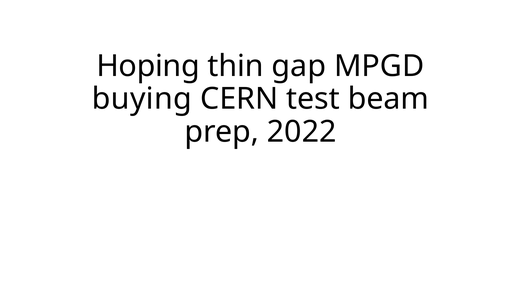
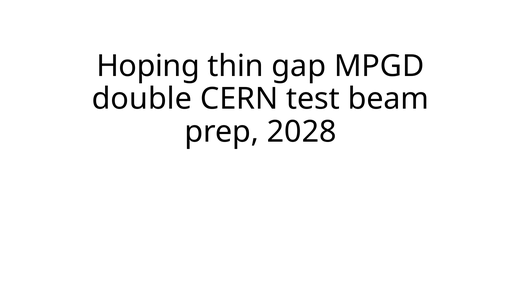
buying: buying -> double (142, 99)
2022: 2022 -> 2028 (302, 132)
